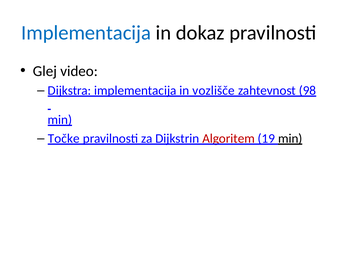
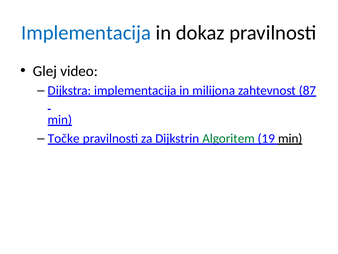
vozlišče: vozlišče -> milijona (214, 90)
98: 98 -> 87 (308, 90)
Algoritem colour: red -> green (229, 138)
